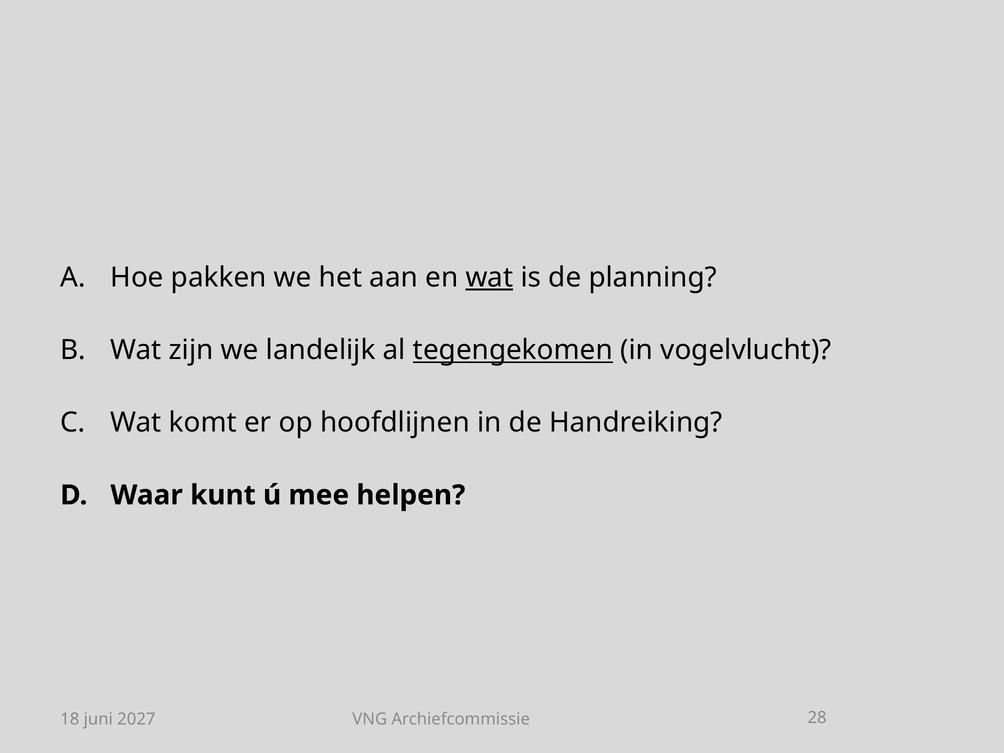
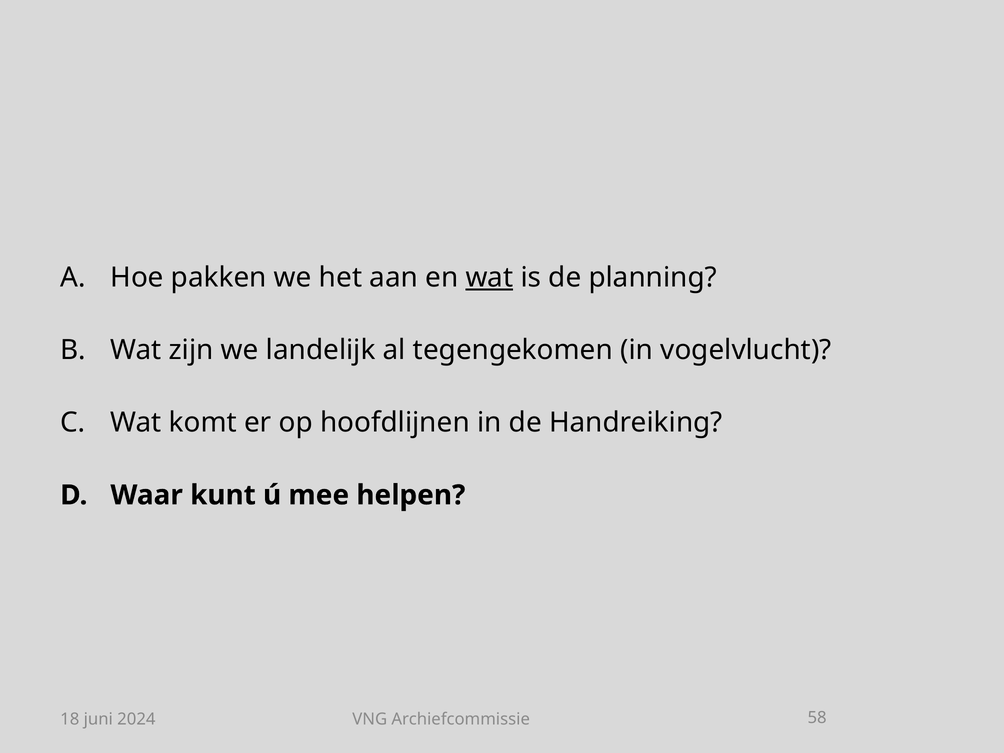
tegengekomen underline: present -> none (513, 350)
2027: 2027 -> 2024 (136, 719)
28: 28 -> 58 (817, 718)
